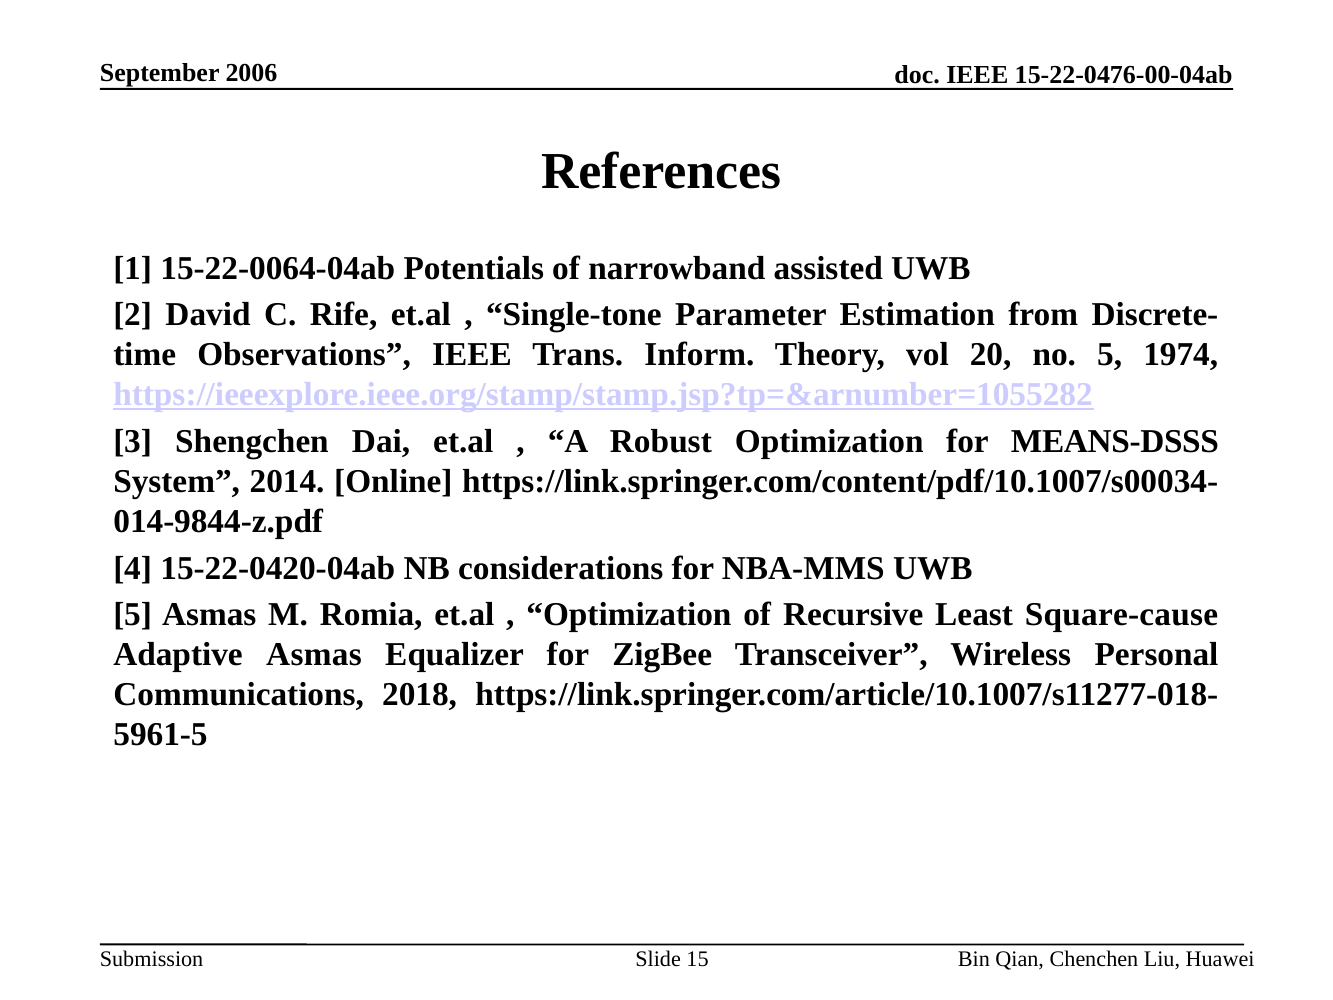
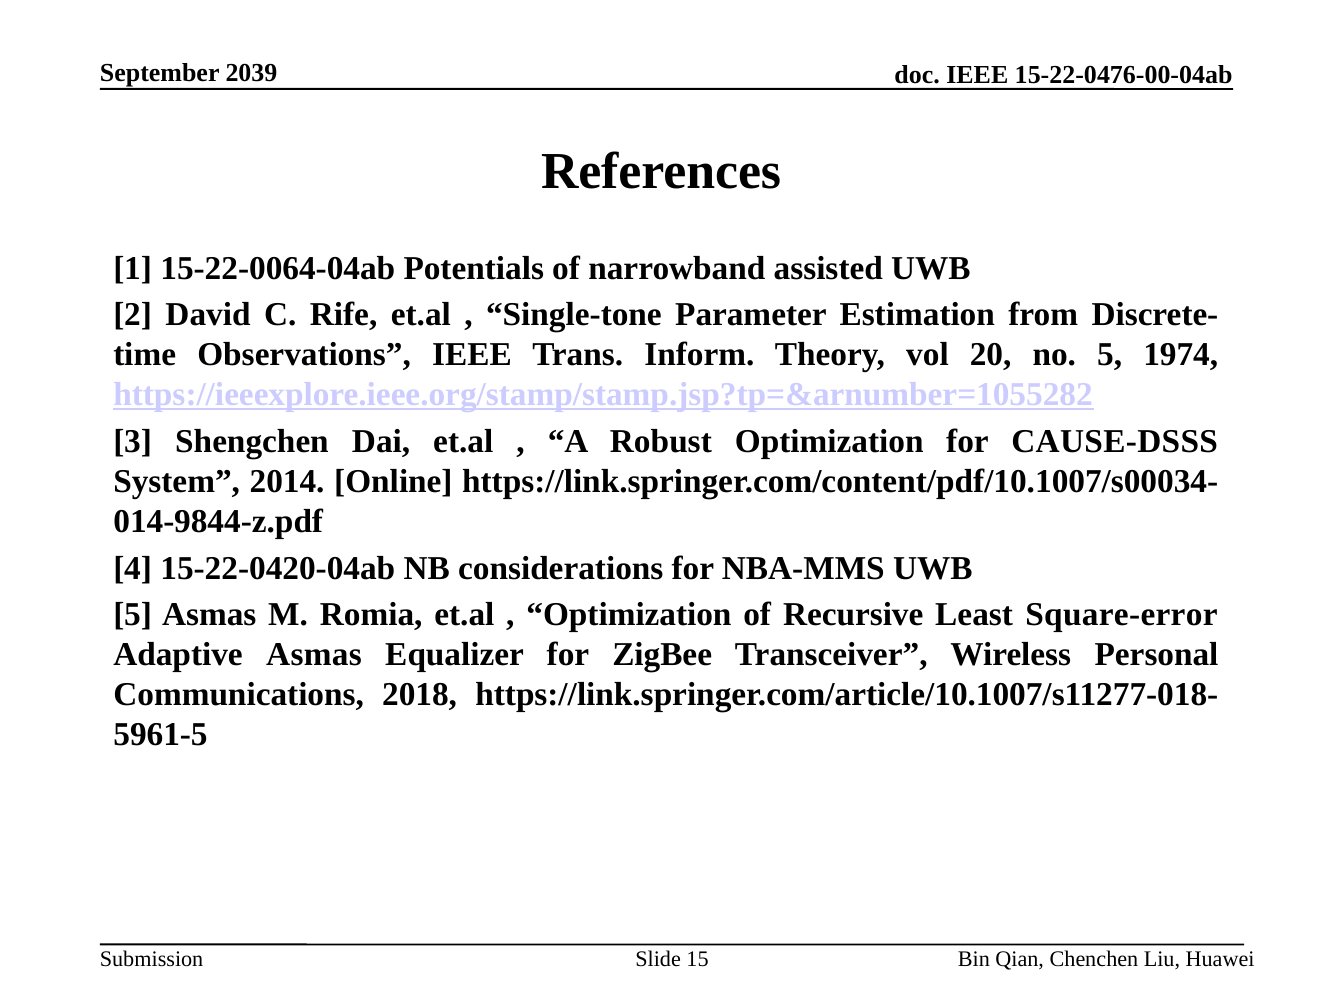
2006: 2006 -> 2039 (251, 73)
MEANS-DSSS: MEANS-DSSS -> CAUSE-DSSS (1115, 441)
Square-cause: Square-cause -> Square-error (1121, 615)
